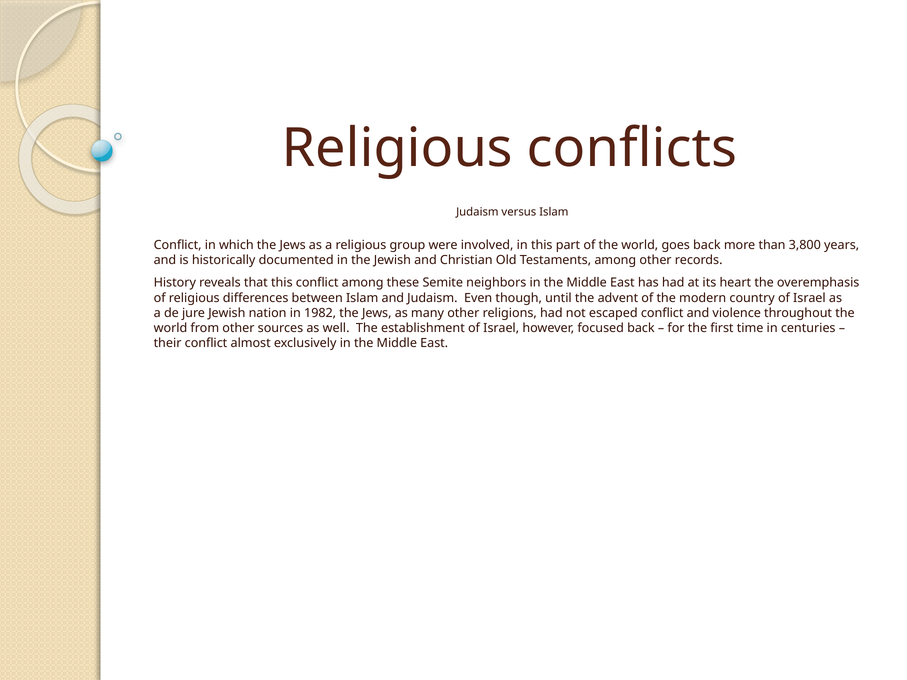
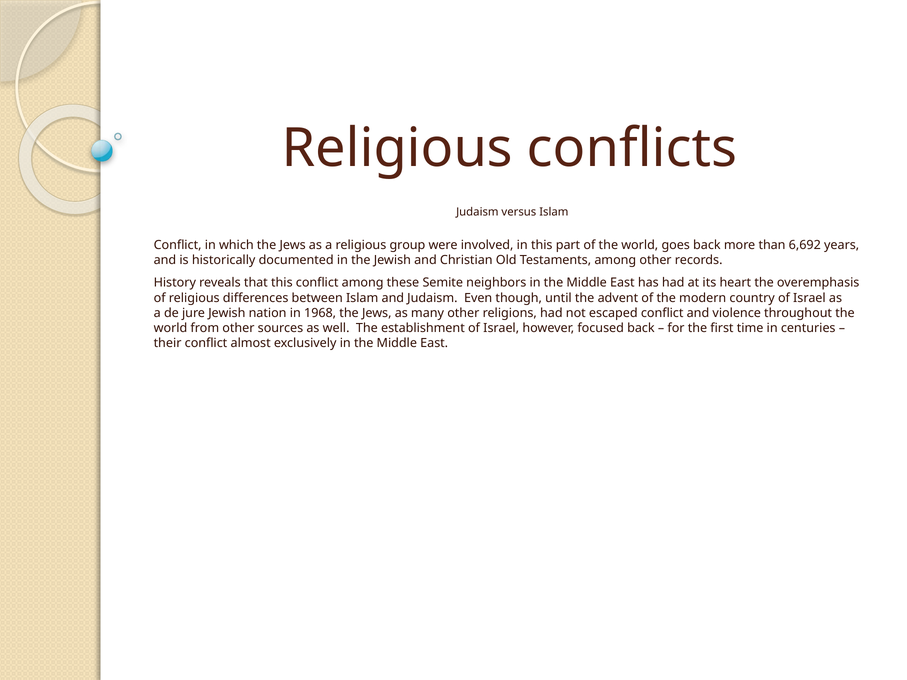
3,800: 3,800 -> 6,692 (805, 245)
1982: 1982 -> 1968 (320, 313)
